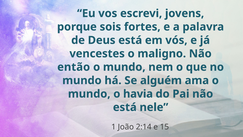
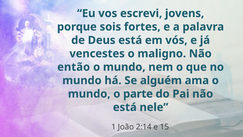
havia: havia -> parte (138, 94)
